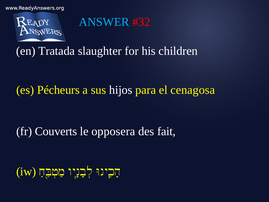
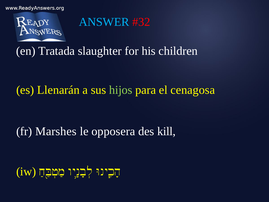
Pécheurs: Pécheurs -> Llenarán (58, 90)
hijos colour: white -> light green (121, 90)
Couverts: Couverts -> Marshes (56, 131)
fait: fait -> kill (166, 131)
